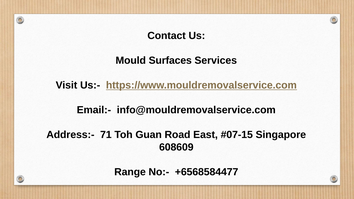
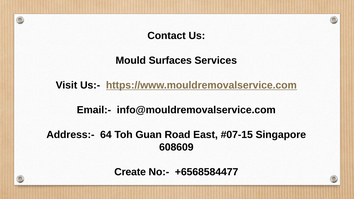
71: 71 -> 64 (106, 135)
Range: Range -> Create (130, 172)
